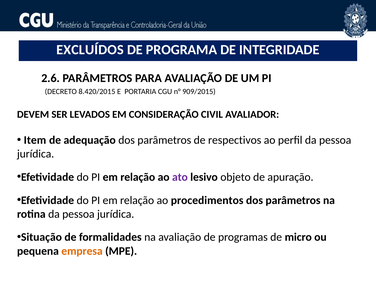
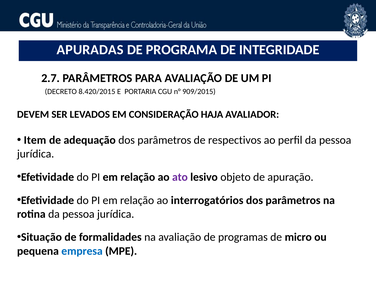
EXCLUÍDOS: EXCLUÍDOS -> APURADAS (90, 50)
2.6: 2.6 -> 2.7 (51, 78)
CIVIL: CIVIL -> HAJA (212, 114)
procedimentos: procedimentos -> interrogatórios (207, 200)
empresa colour: orange -> blue (82, 251)
